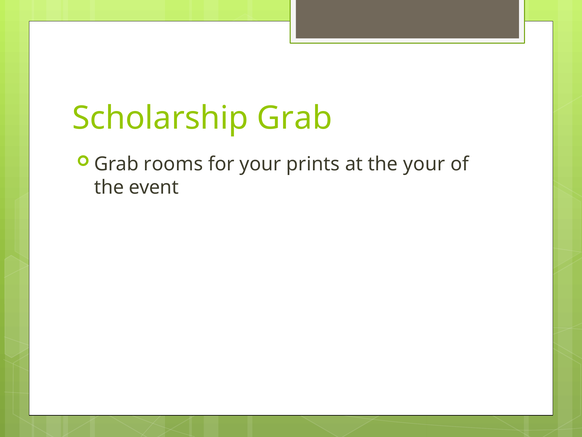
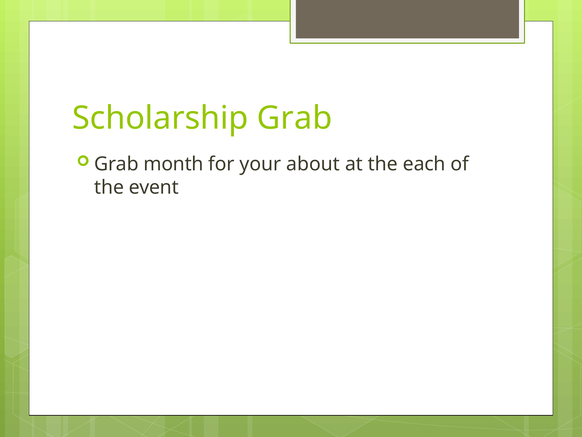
rooms: rooms -> month (173, 164)
prints: prints -> about (313, 164)
the your: your -> each (424, 164)
